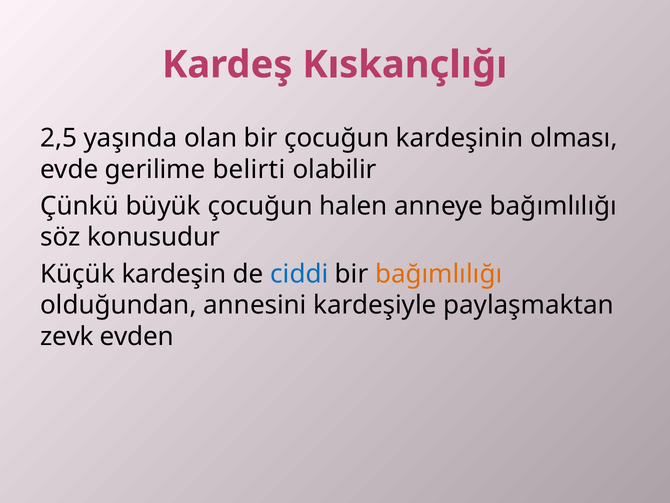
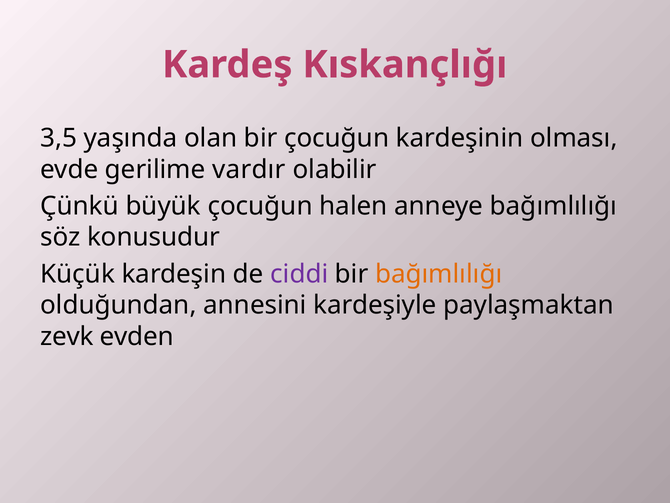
2,5: 2,5 -> 3,5 (59, 138)
belirti: belirti -> vardır (249, 169)
ciddi colour: blue -> purple (299, 274)
